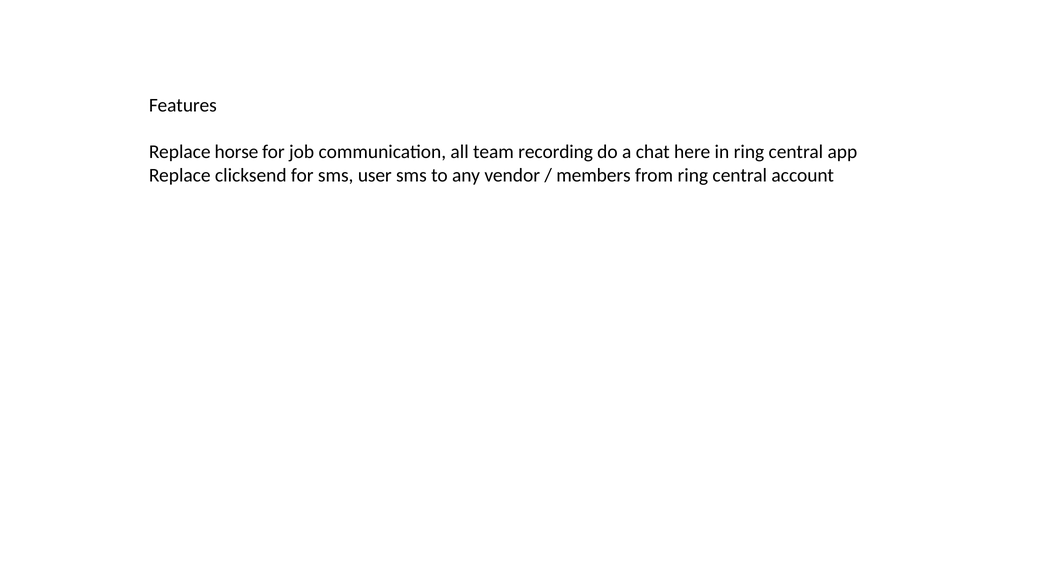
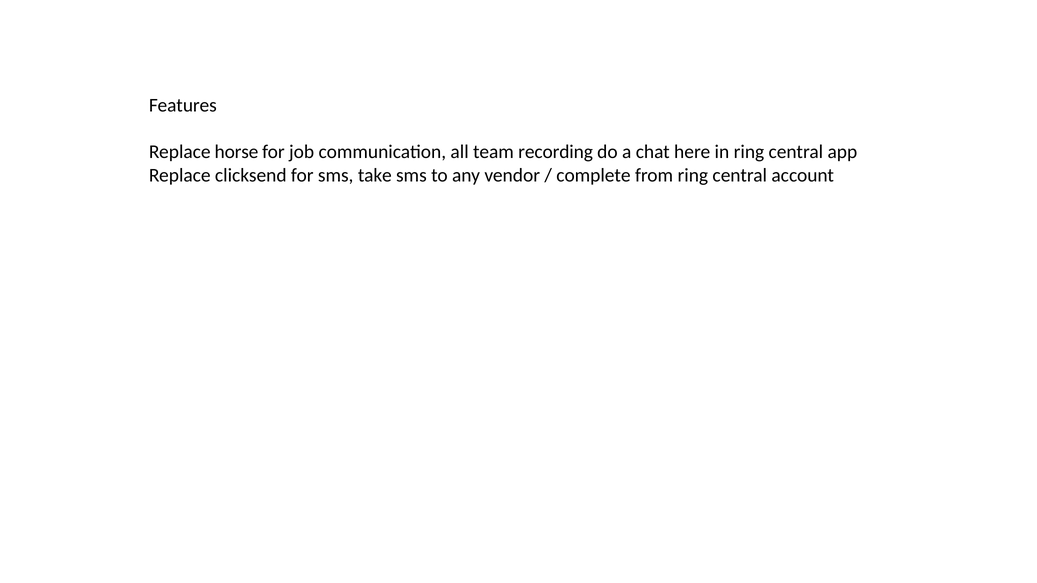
user: user -> take (375, 175)
members: members -> complete (593, 175)
